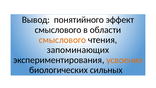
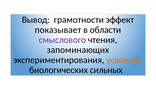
понятийного: понятийного -> грамотности (79, 20)
смыслового: смыслового -> показывает (58, 30)
смыслового colour: orange -> purple (62, 40)
